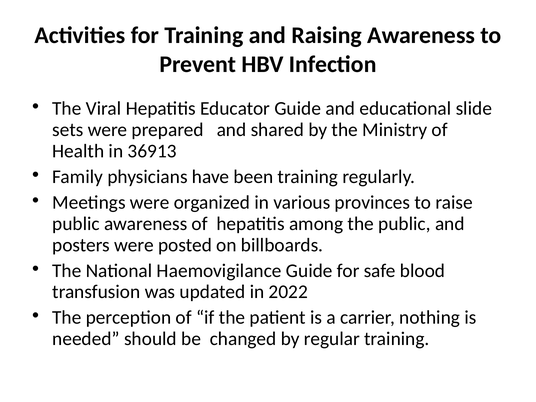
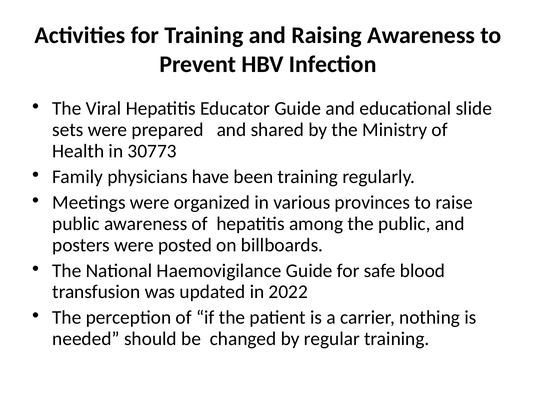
36913: 36913 -> 30773 (152, 151)
